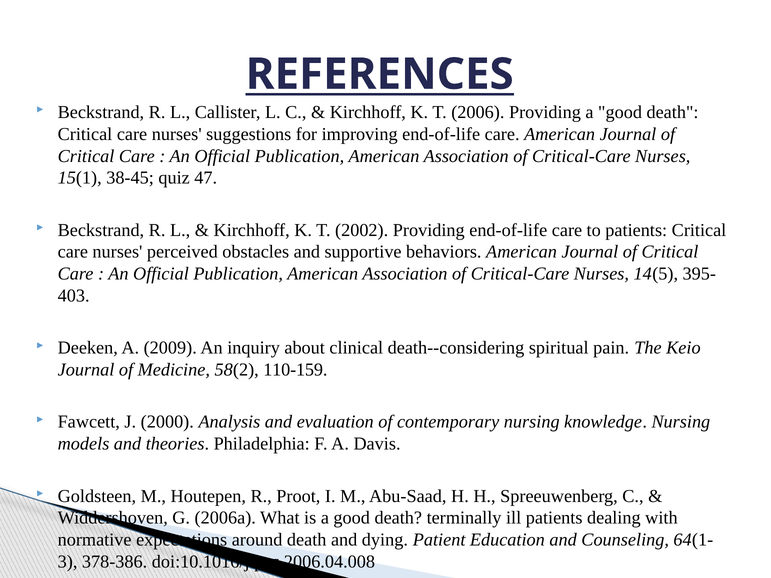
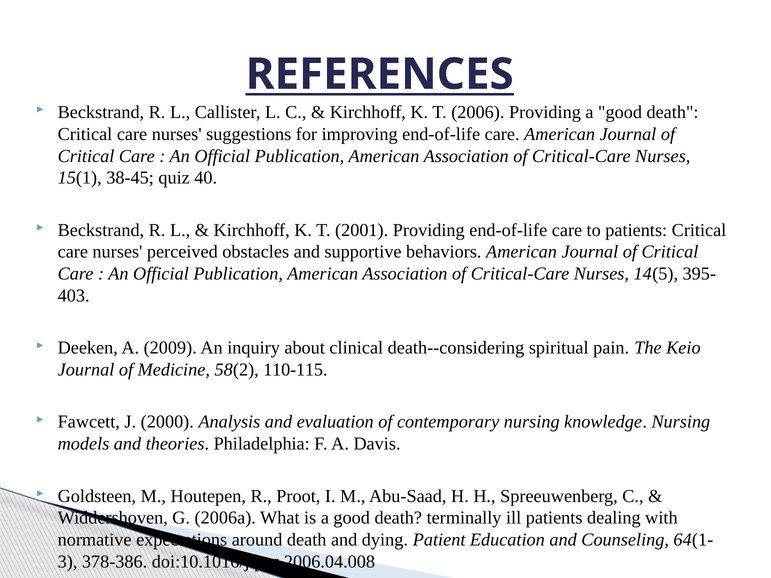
47: 47 -> 40 (206, 178)
2002: 2002 -> 2001 (362, 230)
110-159: 110-159 -> 110-115 (295, 370)
